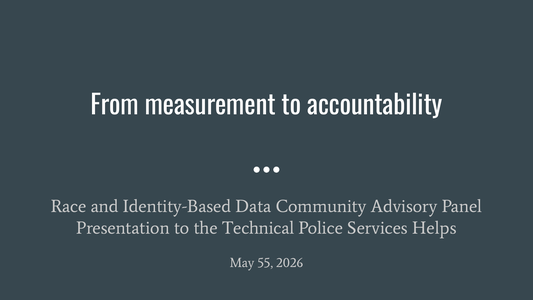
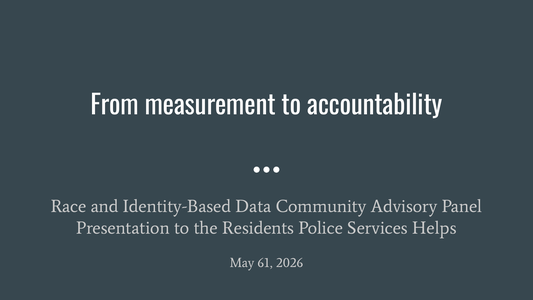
Technical: Technical -> Residents (258, 228)
55: 55 -> 61 (265, 263)
